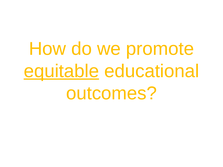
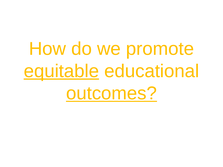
outcomes underline: none -> present (111, 93)
